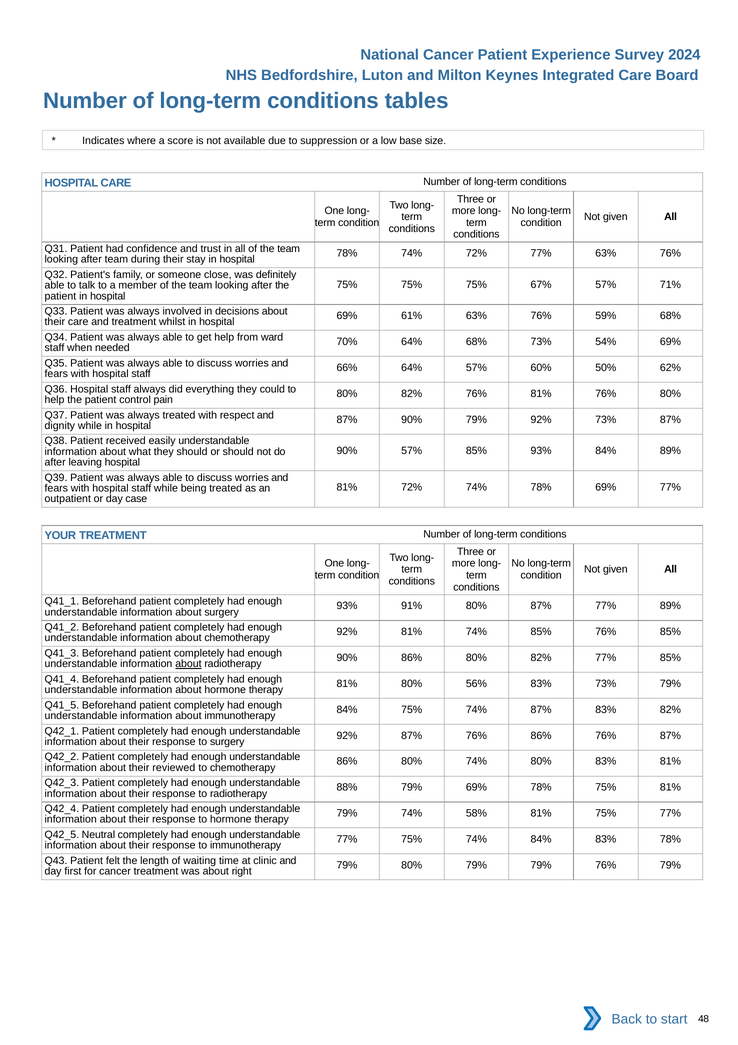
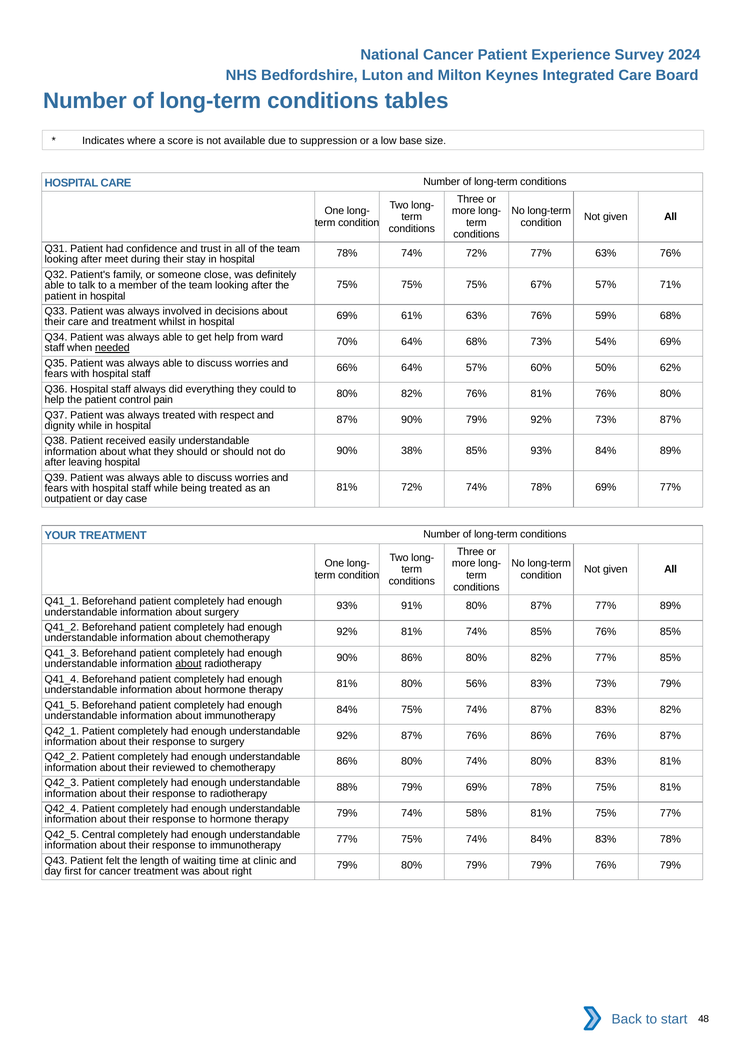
after team: team -> meet (116, 259)
needed underline: none -> present (112, 348)
90% 57%: 57% -> 38% (412, 451)
Neutral: Neutral -> Central (98, 834)
